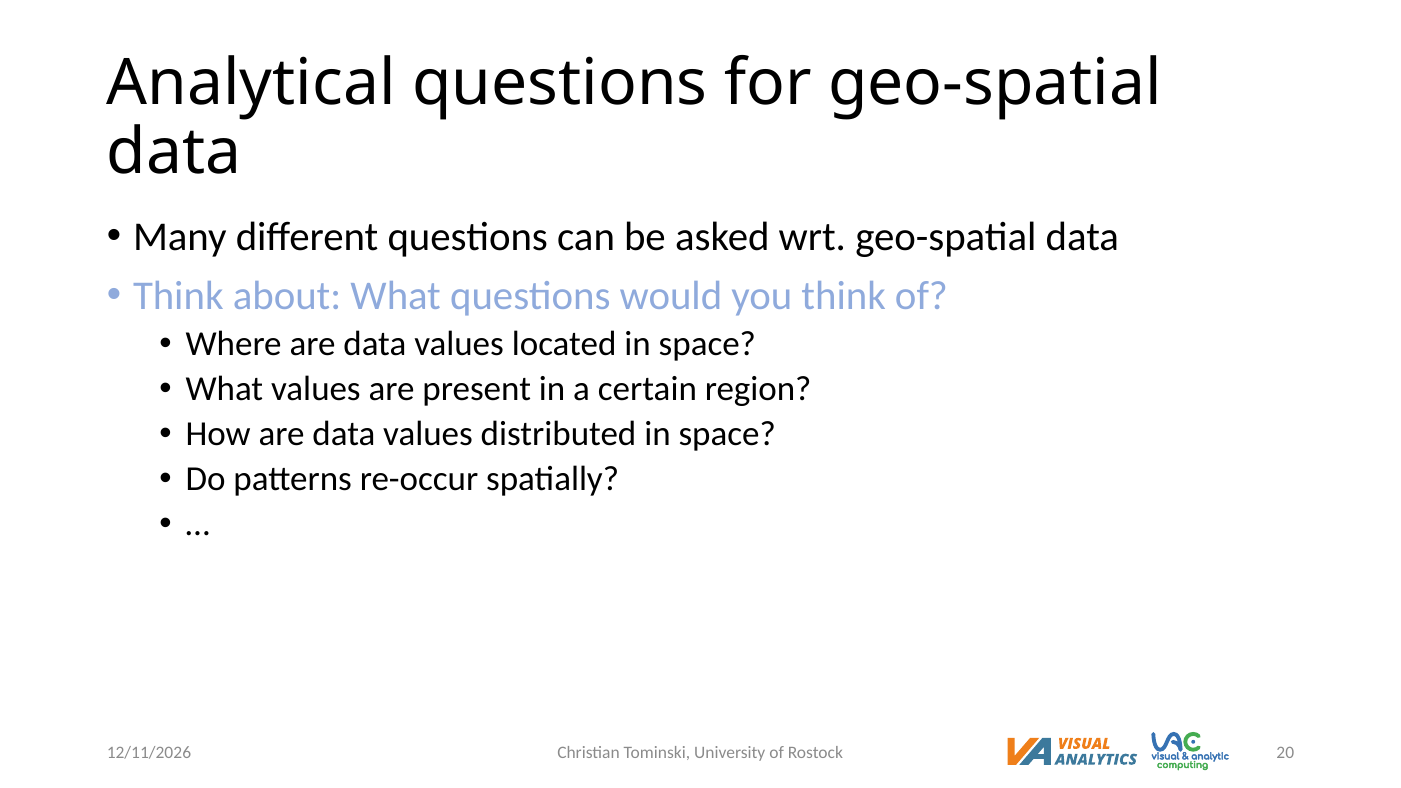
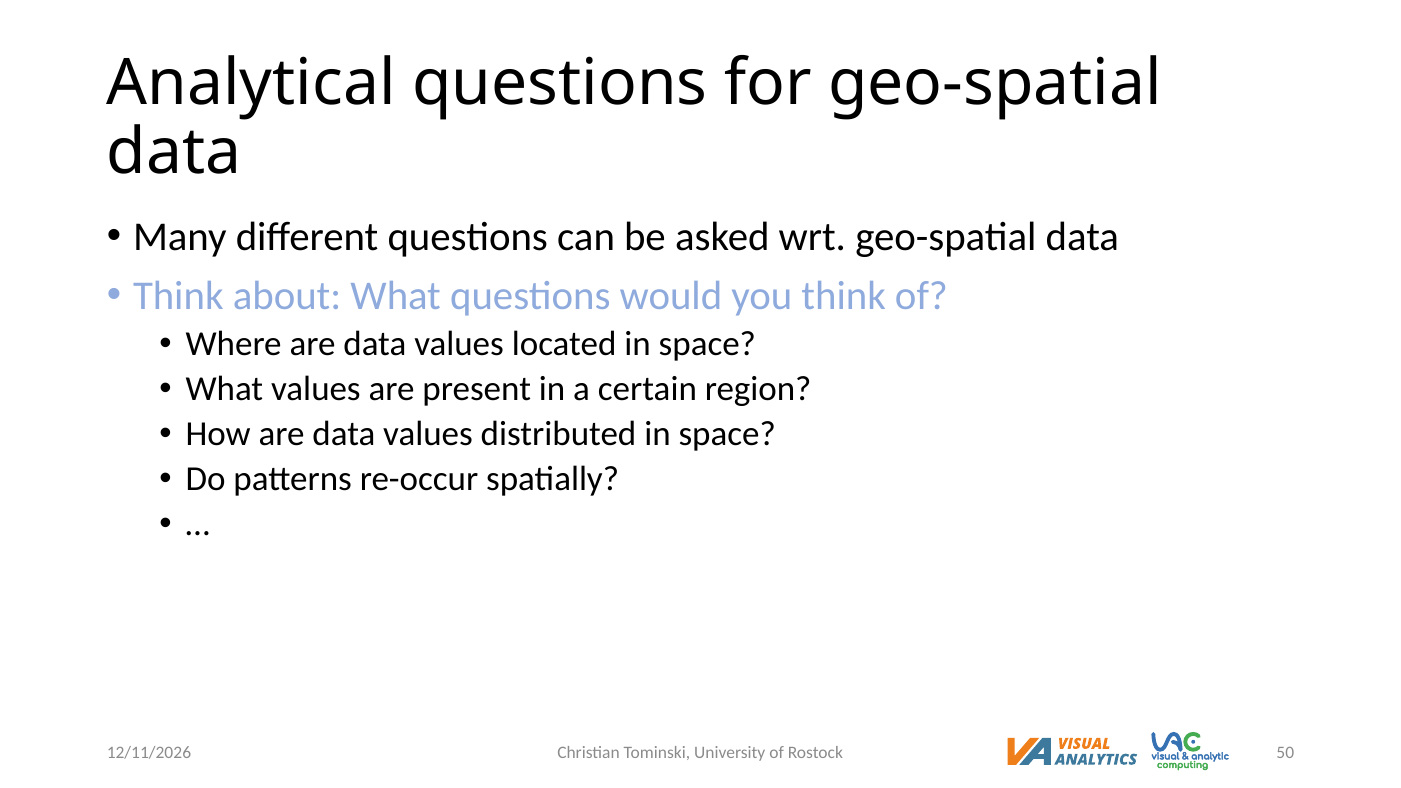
20: 20 -> 50 (1285, 752)
